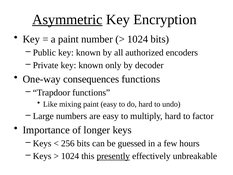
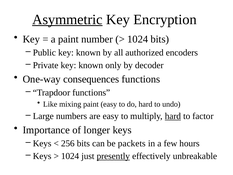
hard underline: none -> present (173, 116)
guessed: guessed -> packets (132, 143)
this: this -> just (88, 156)
